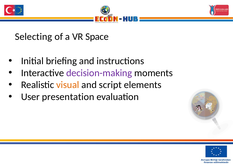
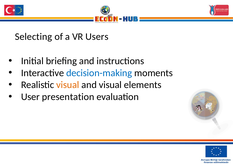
Space: Space -> Users (97, 37)
decision-making colour: purple -> blue (99, 73)
and script: script -> visual (110, 85)
